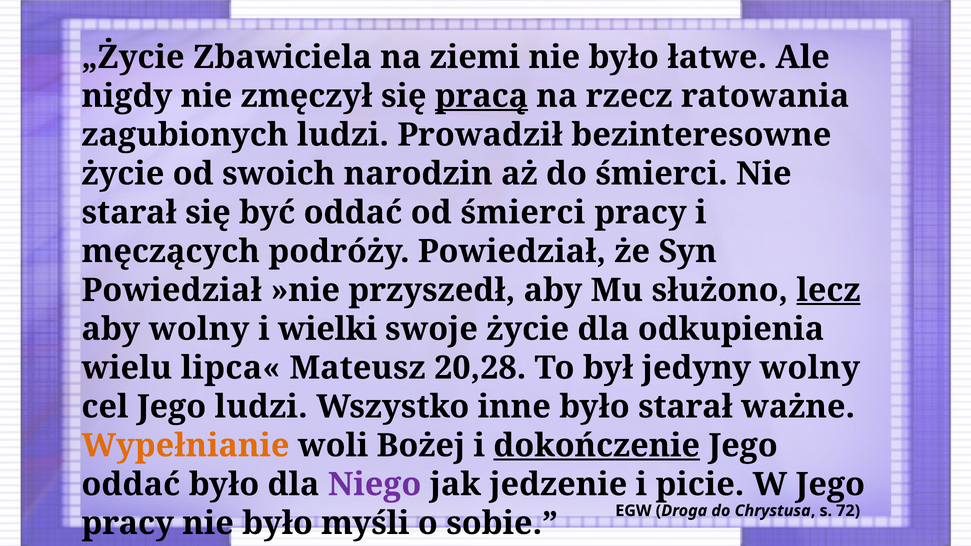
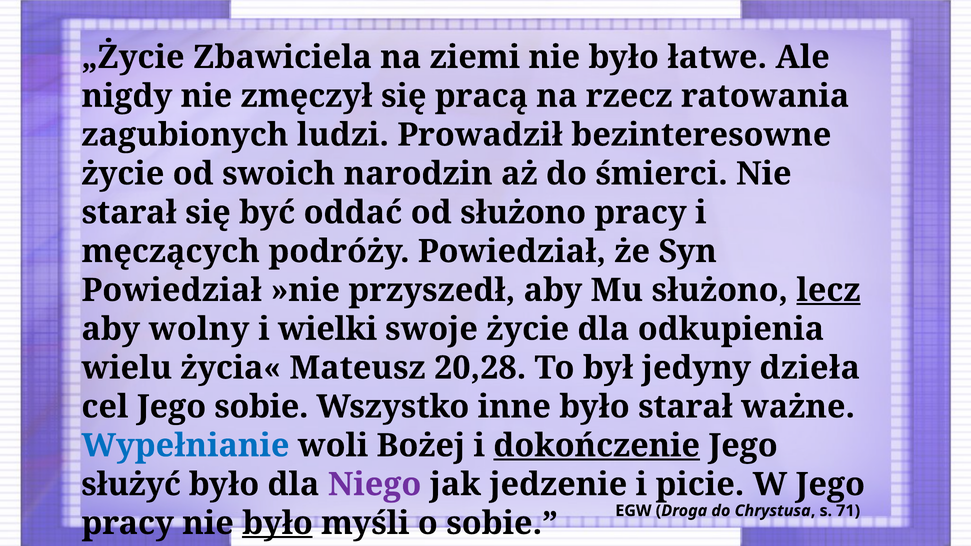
pracą underline: present -> none (481, 96)
od śmierci: śmierci -> służono (523, 213)
lipca«: lipca« -> życia« (231, 368)
jedyny wolny: wolny -> dzieła (810, 368)
Jego ludzi: ludzi -> sobie (261, 407)
Wypełnianie colour: orange -> blue (185, 446)
oddać: oddać -> służyć (131, 485)
było underline: none -> present (278, 523)
72: 72 -> 71 (848, 511)
